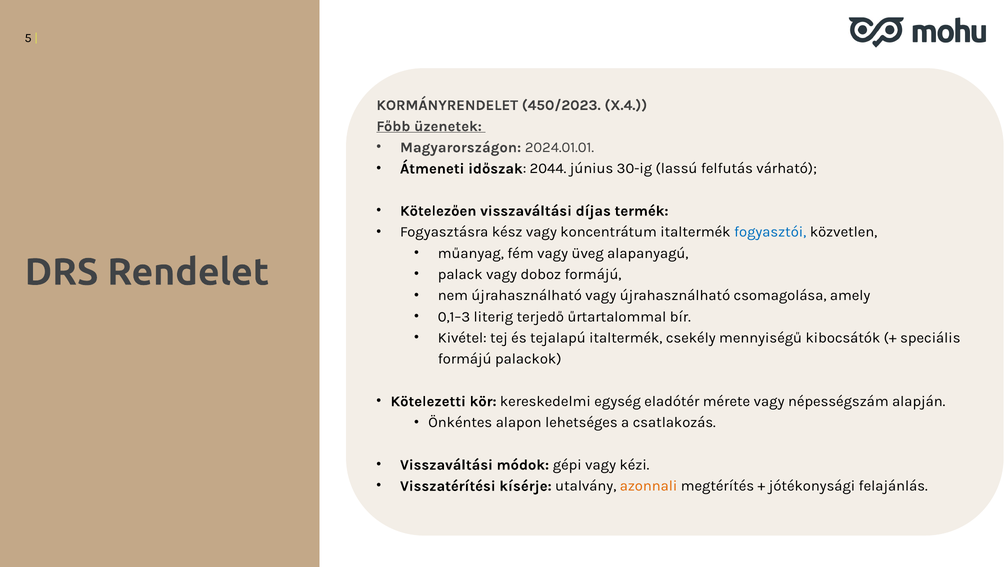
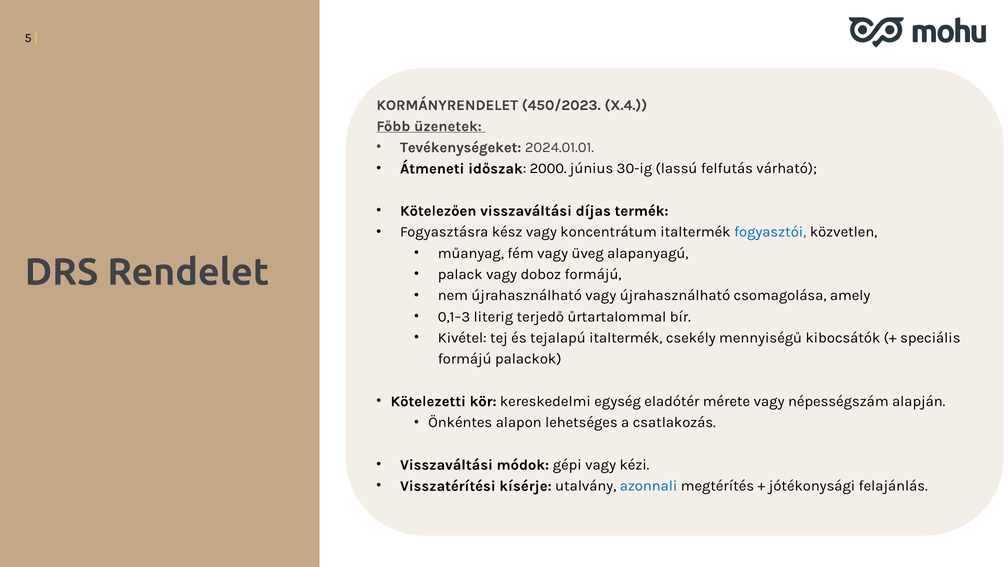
Magyarországon: Magyarországon -> Tevékenységeket (461, 147)
2044: 2044 -> 2000 (548, 169)
azonnali colour: orange -> blue (649, 486)
